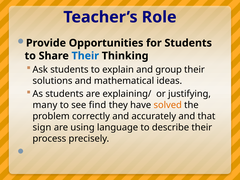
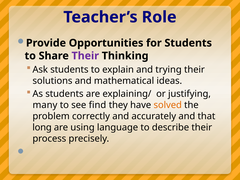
Their colour: blue -> purple (85, 56)
group: group -> trying (169, 70)
sign: sign -> long (42, 128)
